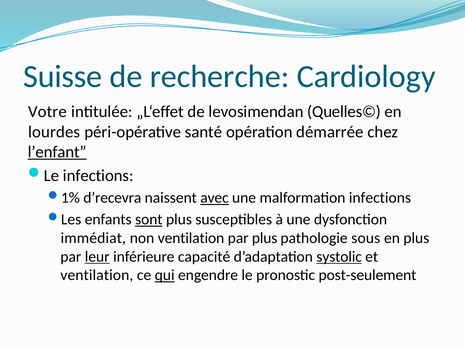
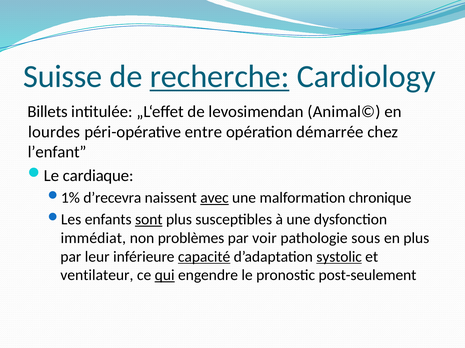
recherche underline: none -> present (220, 77)
Votre: Votre -> Billets (48, 112)
Quelles©: Quelles© -> Animal© (344, 112)
santé: santé -> entre (204, 132)
l’enfant underline: present -> none (57, 152)
Le infections: infections -> cardiaque (98, 176)
malformation infections: infections -> chronique (380, 198)
non ventilation: ventilation -> problèmes (191, 239)
par plus: plus -> voir (264, 239)
leur underline: present -> none (97, 257)
capacité underline: none -> present (204, 257)
ventilation: ventilation -> ventilateur (97, 276)
